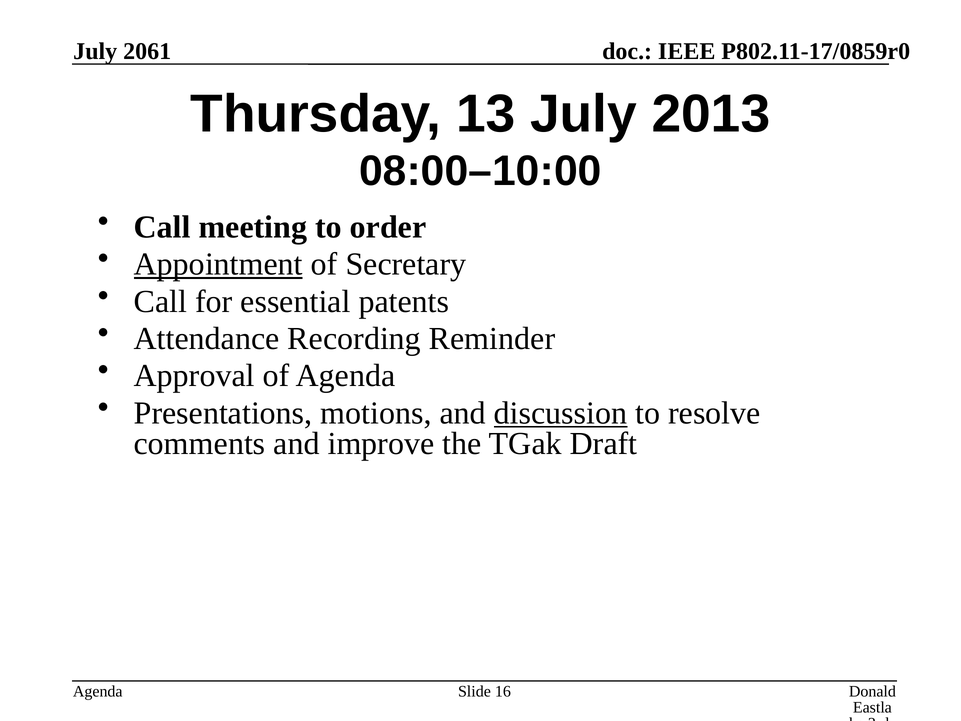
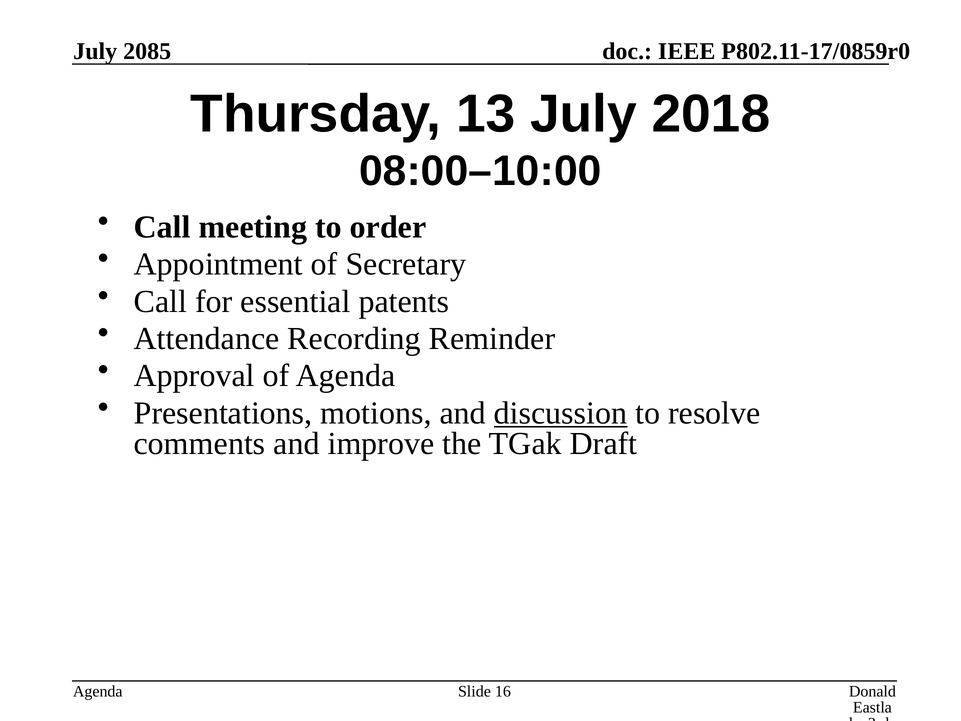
2061: 2061 -> 2085 (147, 51)
2013: 2013 -> 2018 (711, 114)
Appointment underline: present -> none (218, 264)
